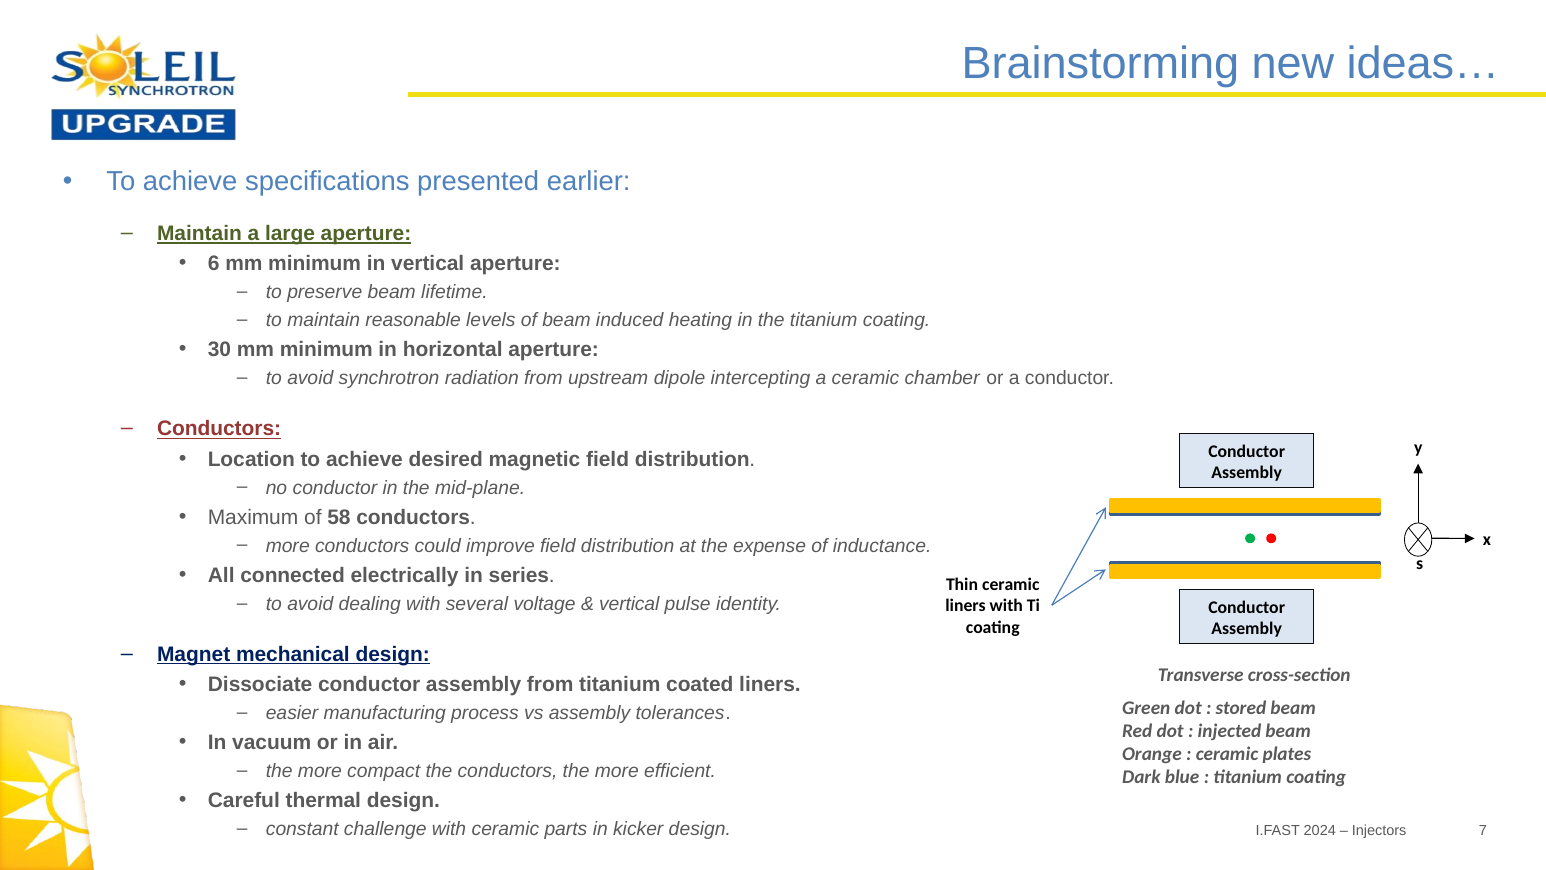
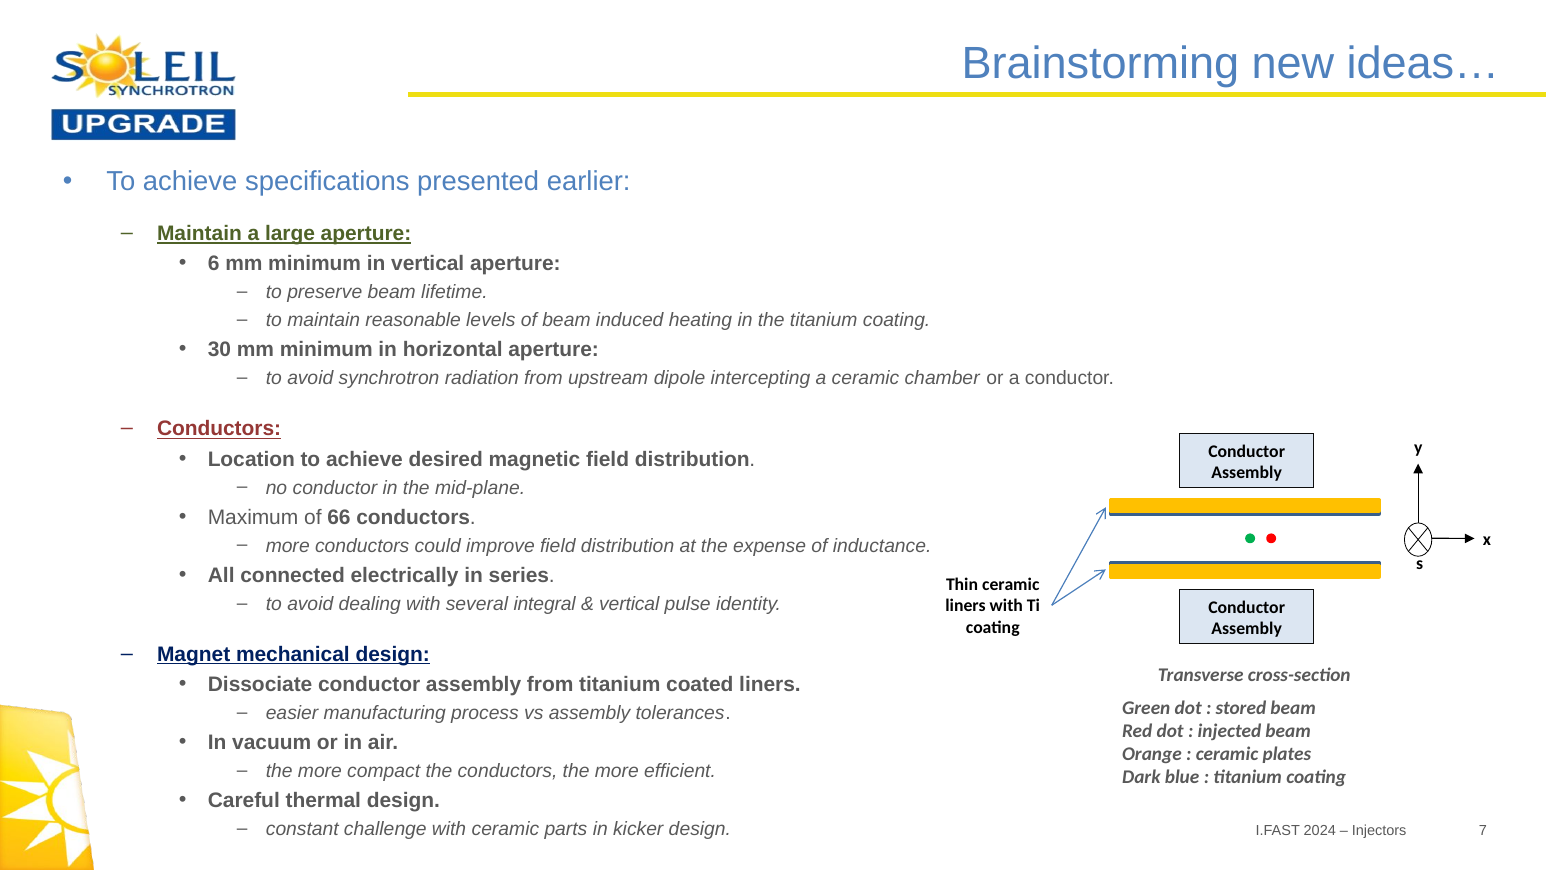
58: 58 -> 66 (339, 517)
voltage: voltage -> integral (545, 604)
